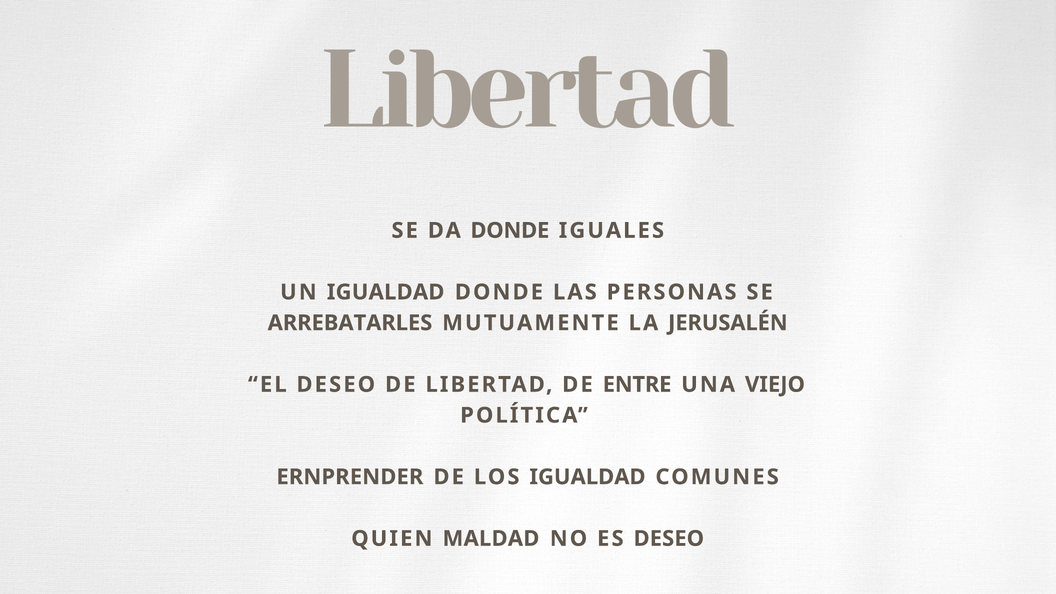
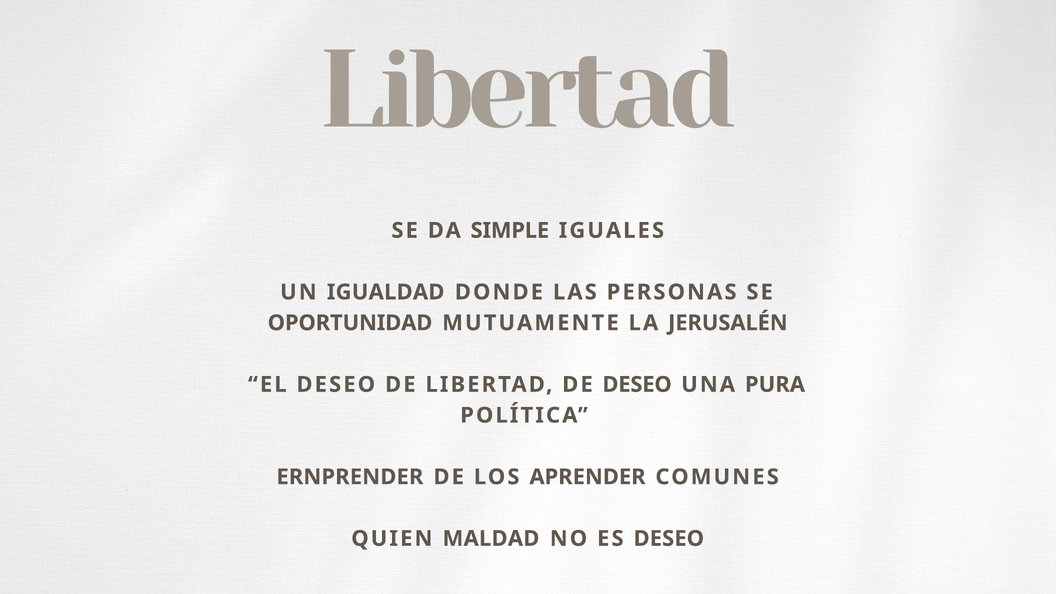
DA DONDE: DONDE -> SIMPLE (510, 231)
ARREBATARLES: ARREBATARLES -> OPORTUNIDAD (350, 323)
DE ENTRE: ENTRE -> DESEO (637, 385)
VIEJO: VIEJO -> PURA (775, 385)
LOS IGUALDAD: IGUALDAD -> APRENDER (588, 477)
